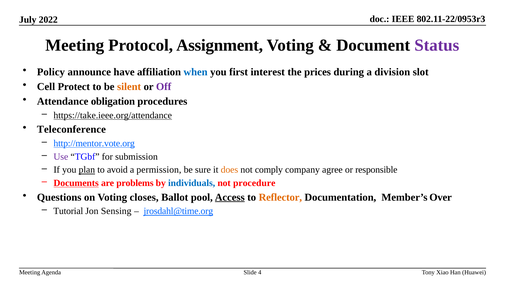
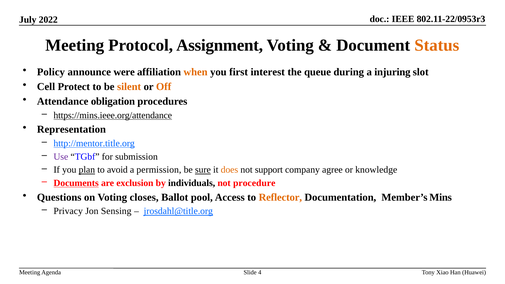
Status colour: purple -> orange (437, 45)
have: have -> were (124, 72)
when colour: blue -> orange (196, 72)
prices: prices -> queue (318, 72)
division: division -> injuring (392, 72)
Off colour: purple -> orange (164, 87)
https://take.ieee.org/attendance: https://take.ieee.org/attendance -> https://mins.ieee.org/attendance (113, 115)
Teleconference: Teleconference -> Representation (71, 130)
http://mentor.vote.org: http://mentor.vote.org -> http://mentor.title.org (94, 143)
sure underline: none -> present (203, 170)
comply: comply -> support (269, 170)
responsible: responsible -> knowledge (376, 170)
problems: problems -> exclusion (135, 183)
individuals colour: blue -> black (192, 183)
Access underline: present -> none (230, 197)
Over: Over -> Mins (441, 197)
Tutorial: Tutorial -> Privacy (68, 211)
jrosdahl@time.org: jrosdahl@time.org -> jrosdahl@title.org (178, 211)
